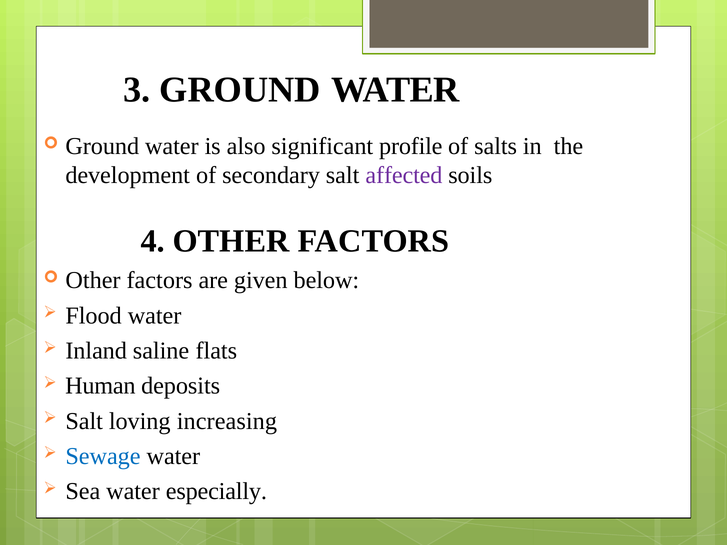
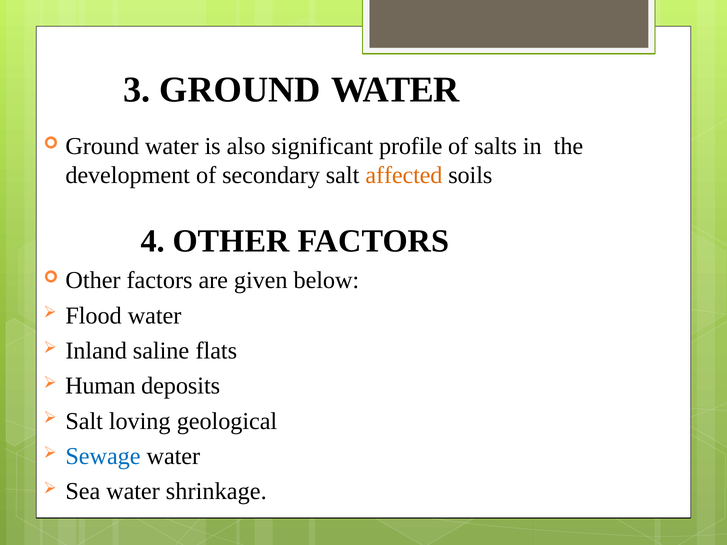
affected colour: purple -> orange (404, 176)
increasing: increasing -> geological (227, 421)
especially: especially -> shrinkage (216, 492)
